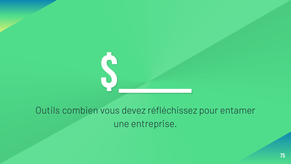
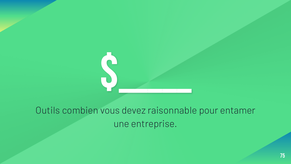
réfléchissez: réfléchissez -> raisonnable (172, 110)
